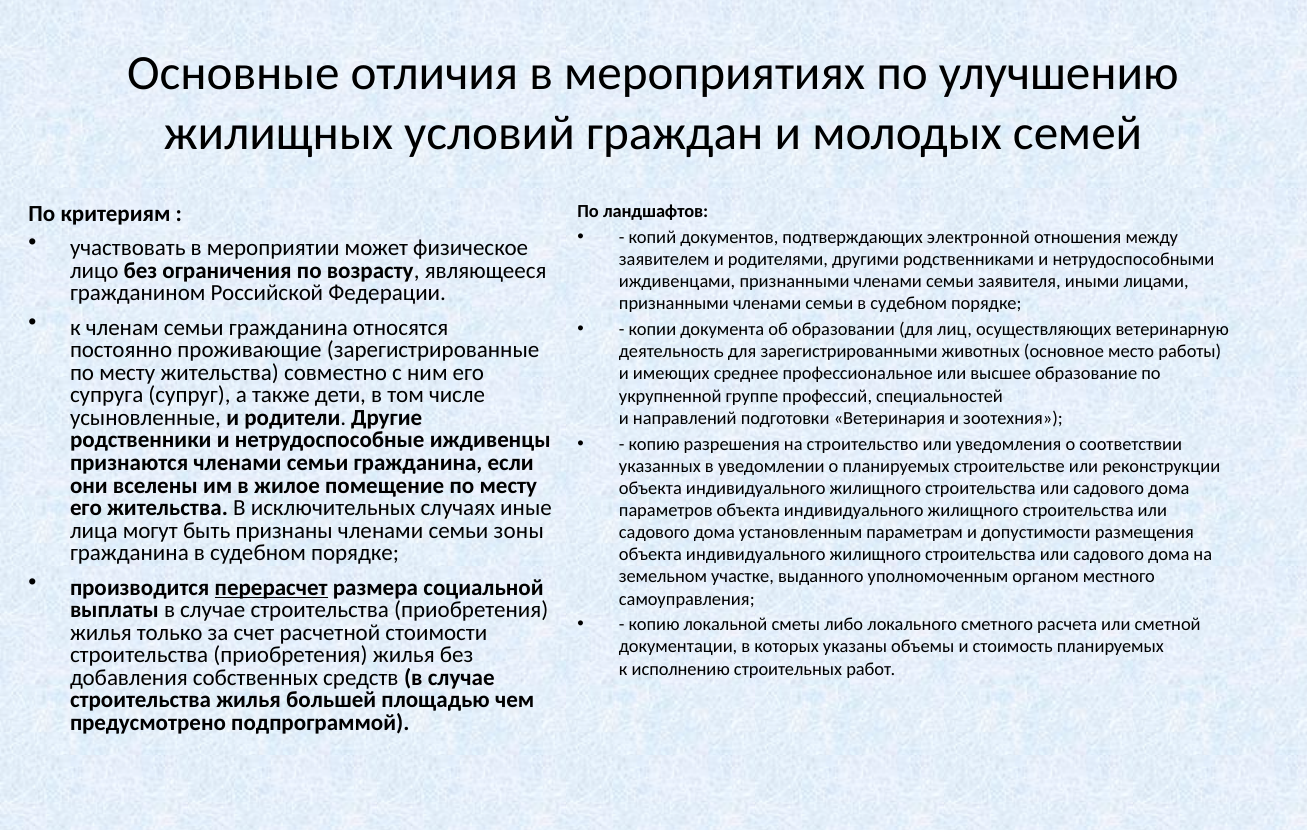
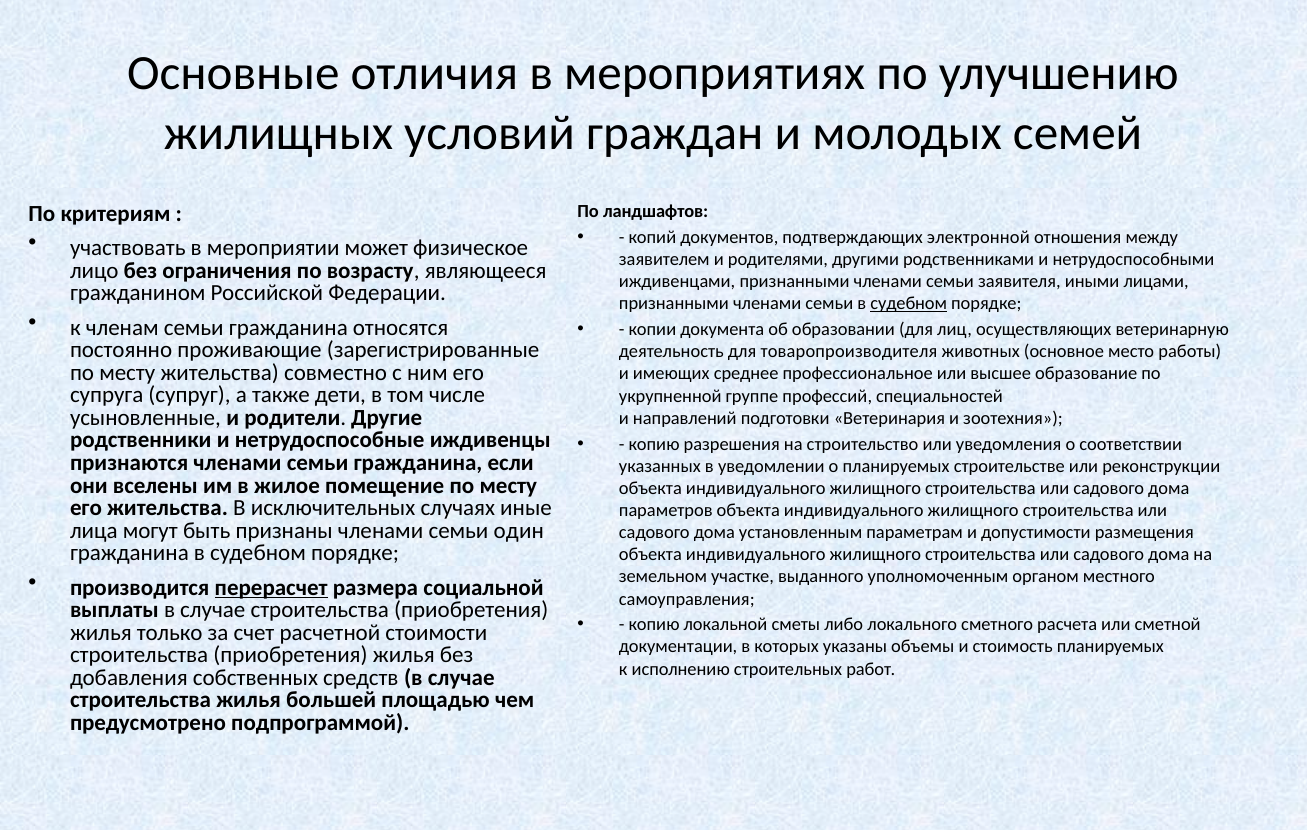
судебном underline: none -> present (909, 304)
зарегистрированными: зарегистрированными -> товаропроизводителя (849, 352)
зоны: зоны -> один (519, 530)
